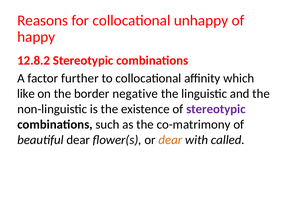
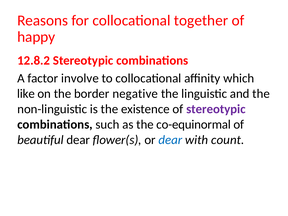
unhappy: unhappy -> together (201, 20)
further: further -> involve (80, 78)
co-matrimony: co-matrimony -> co-equinormal (194, 124)
dear colour: orange -> blue (170, 140)
called: called -> count (228, 140)
